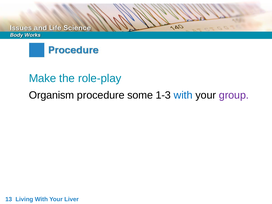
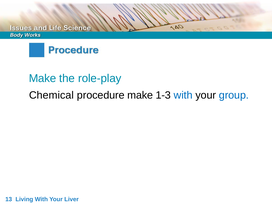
Organism: Organism -> Chemical (51, 95)
procedure some: some -> make (140, 95)
group colour: purple -> blue (234, 95)
